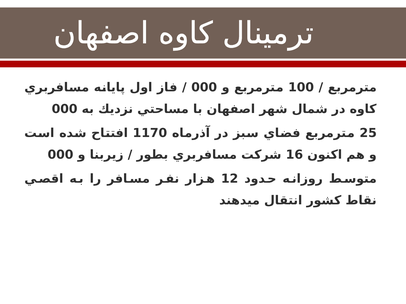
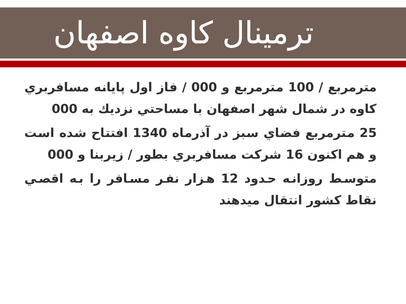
1170: 1170 -> 1340 (150, 133)
